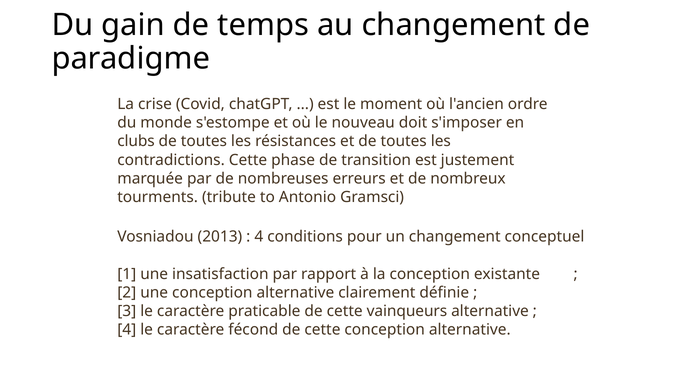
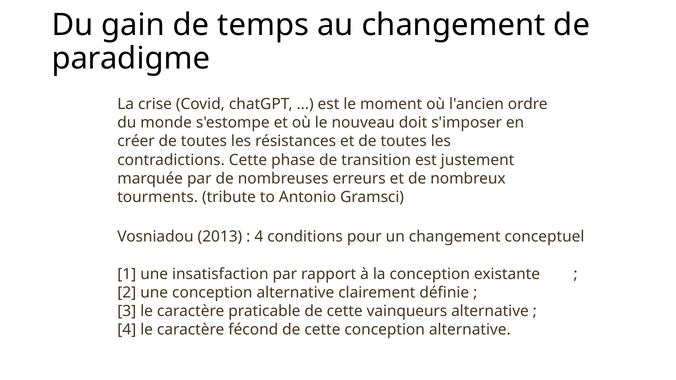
clubs: clubs -> créer (136, 141)
